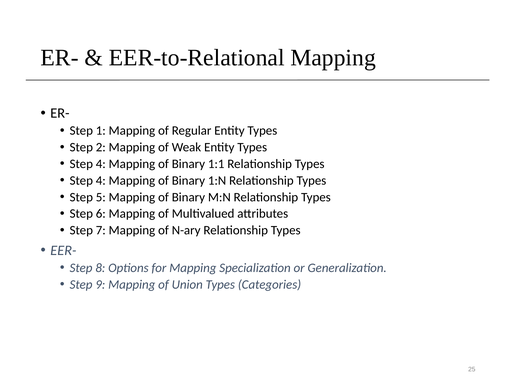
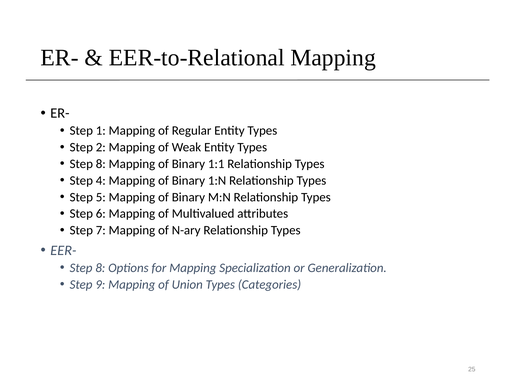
4: 4 -> 8 (101, 164)
